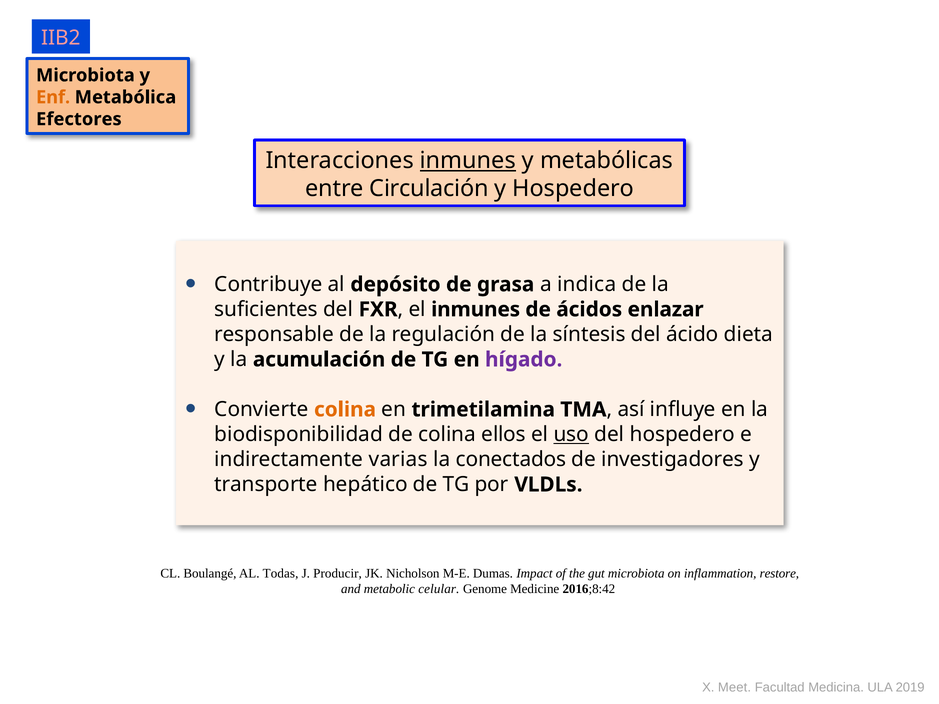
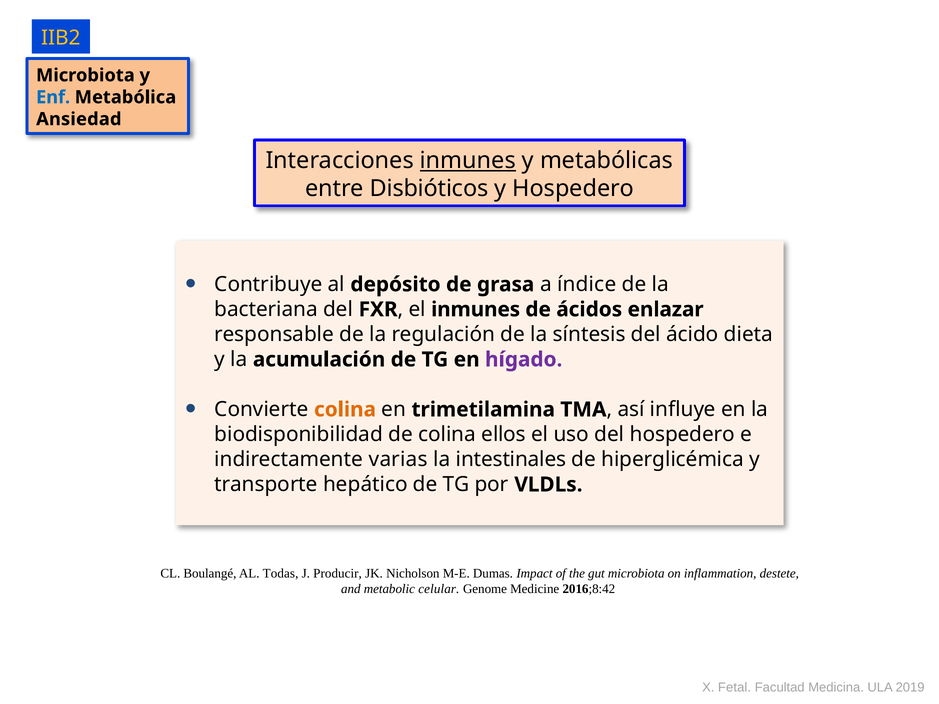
IIB2 colour: pink -> yellow (61, 38)
Enf colour: orange -> blue (53, 97)
Efectores: Efectores -> Ansiedad (79, 119)
Circulación: Circulación -> Disbióticos (429, 189)
indica: indica -> índice (587, 285)
suficientes: suficientes -> bacteriana (266, 310)
uso underline: present -> none (571, 435)
conectados: conectados -> intestinales (511, 460)
investigadores: investigadores -> hiperglicémica (673, 460)
restore: restore -> destete (779, 574)
Meet: Meet -> Fetal (735, 688)
